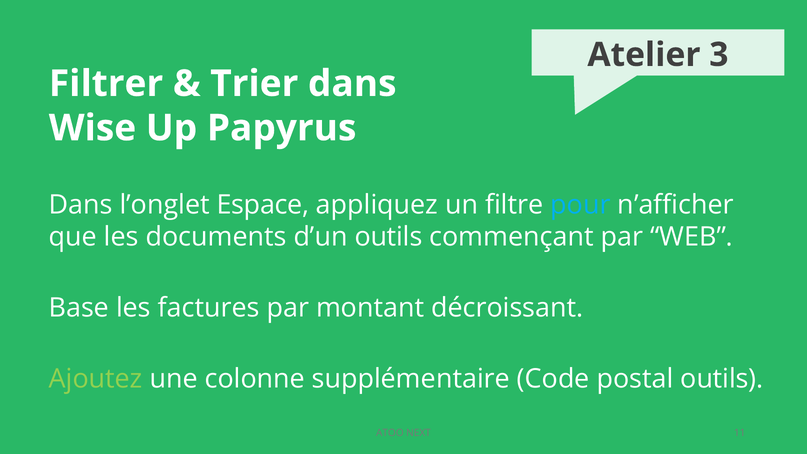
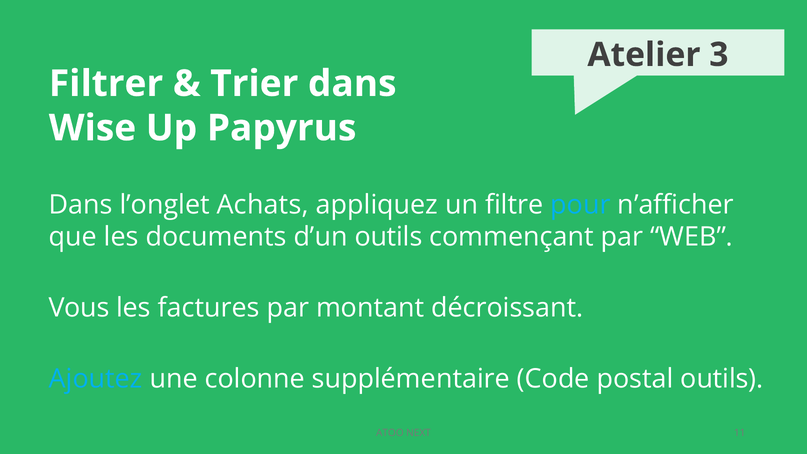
Espace: Espace -> Achats (263, 205)
Base: Base -> Vous (79, 308)
Ajoutez colour: light green -> light blue (96, 379)
